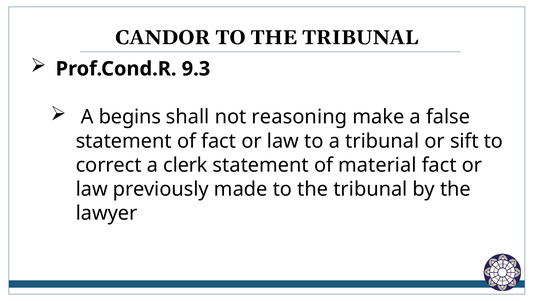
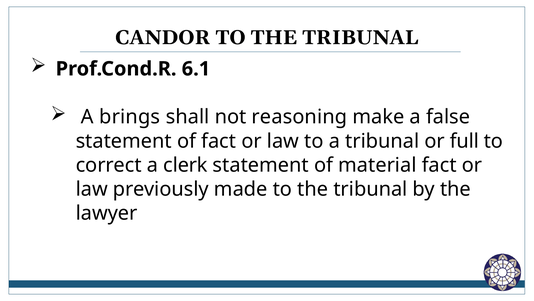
9.3: 9.3 -> 6.1 (196, 69)
begins: begins -> brings (130, 117)
sift: sift -> full (464, 141)
